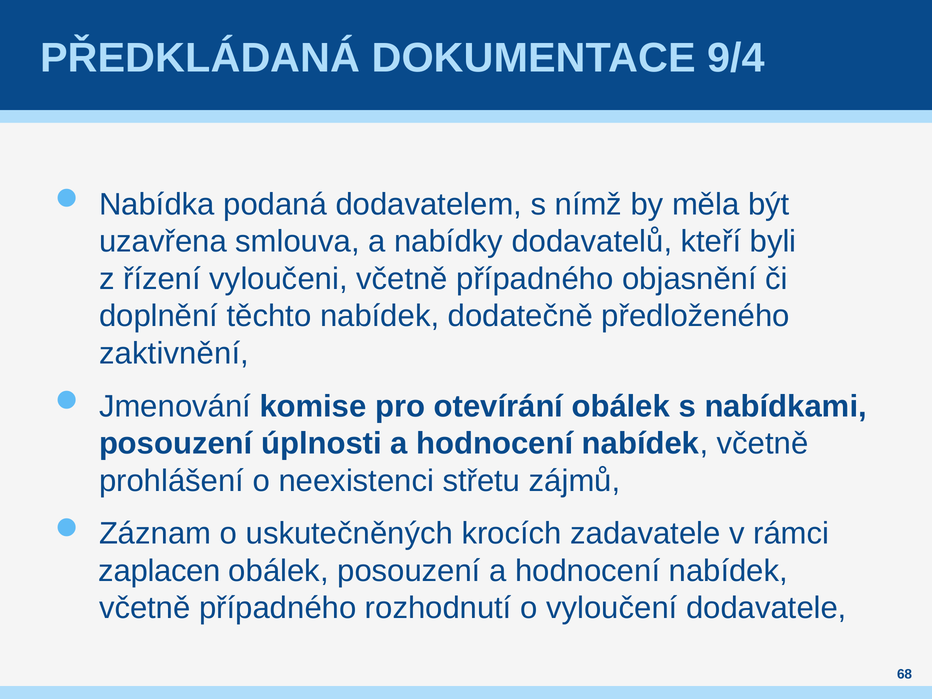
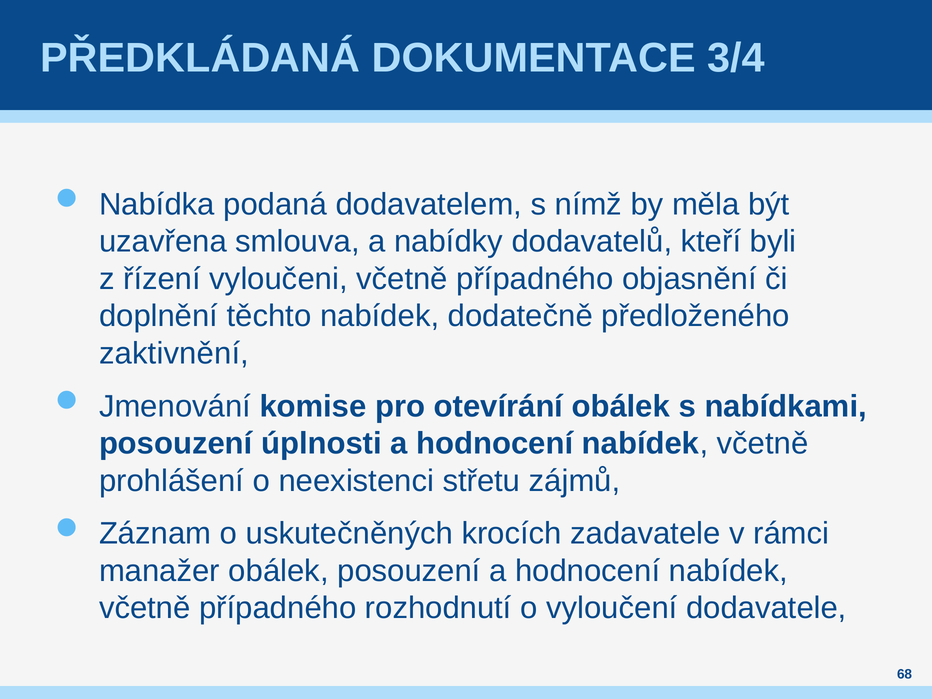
9/4: 9/4 -> 3/4 (736, 58)
zaplacen: zaplacen -> manažer (159, 571)
